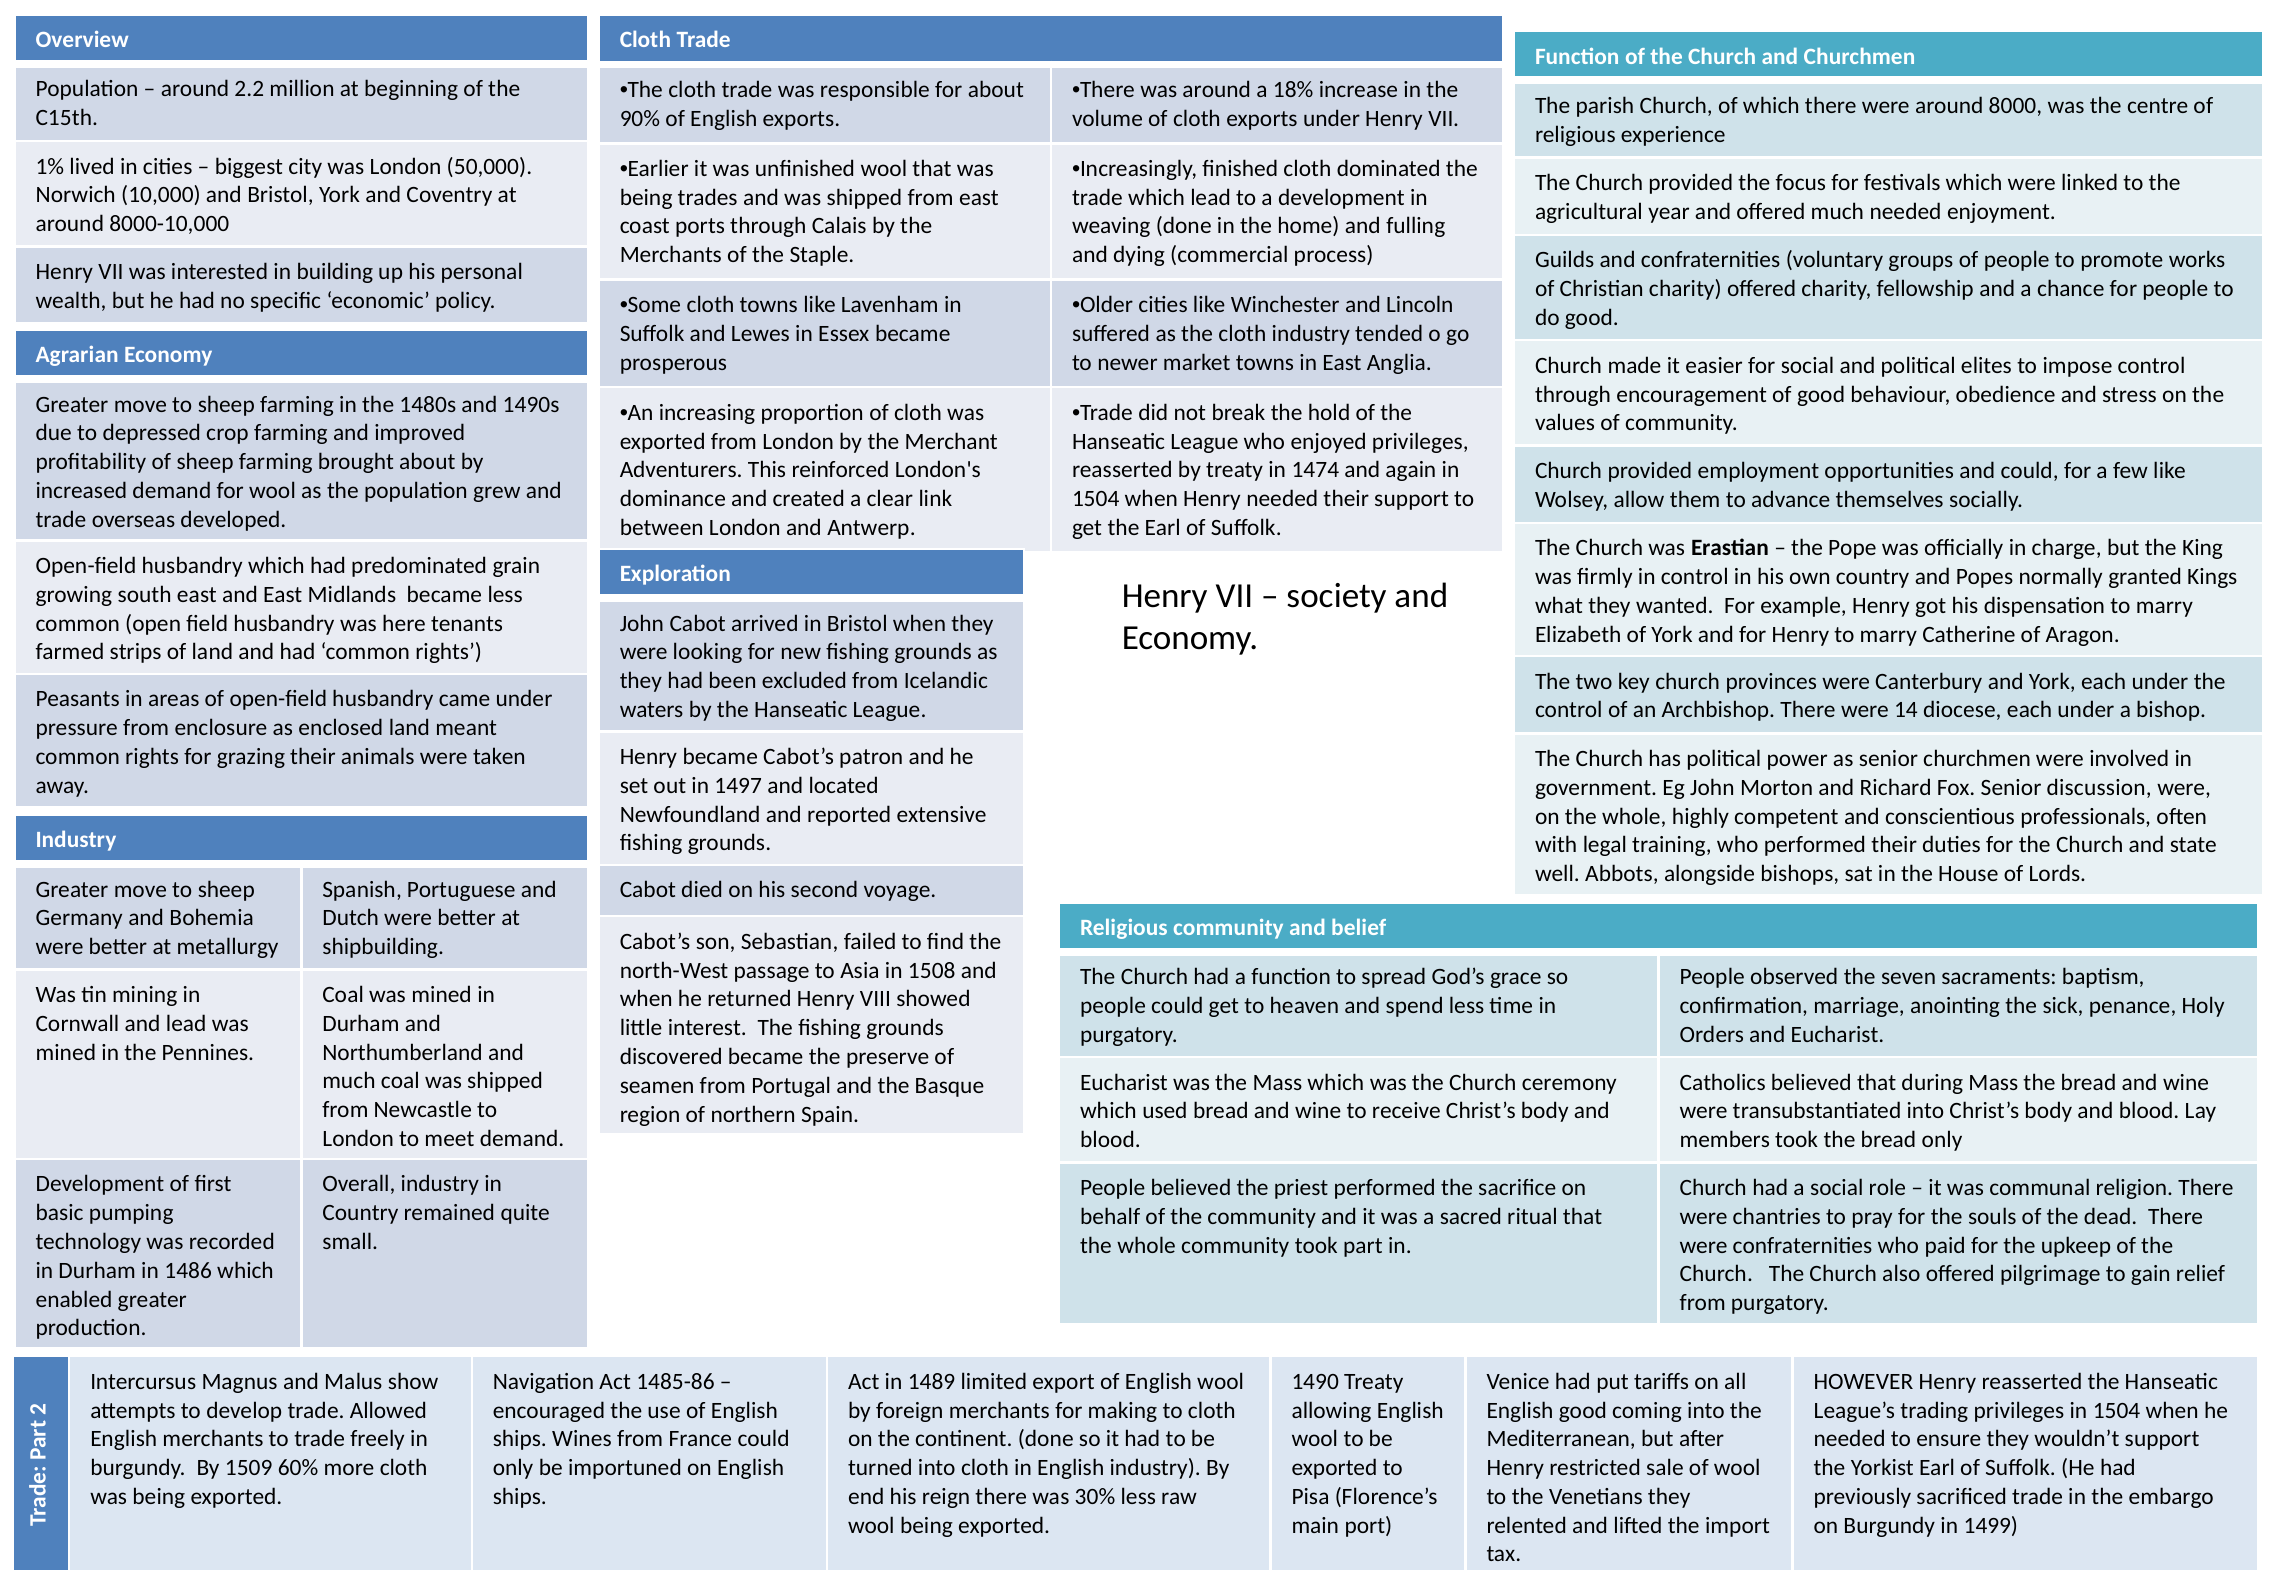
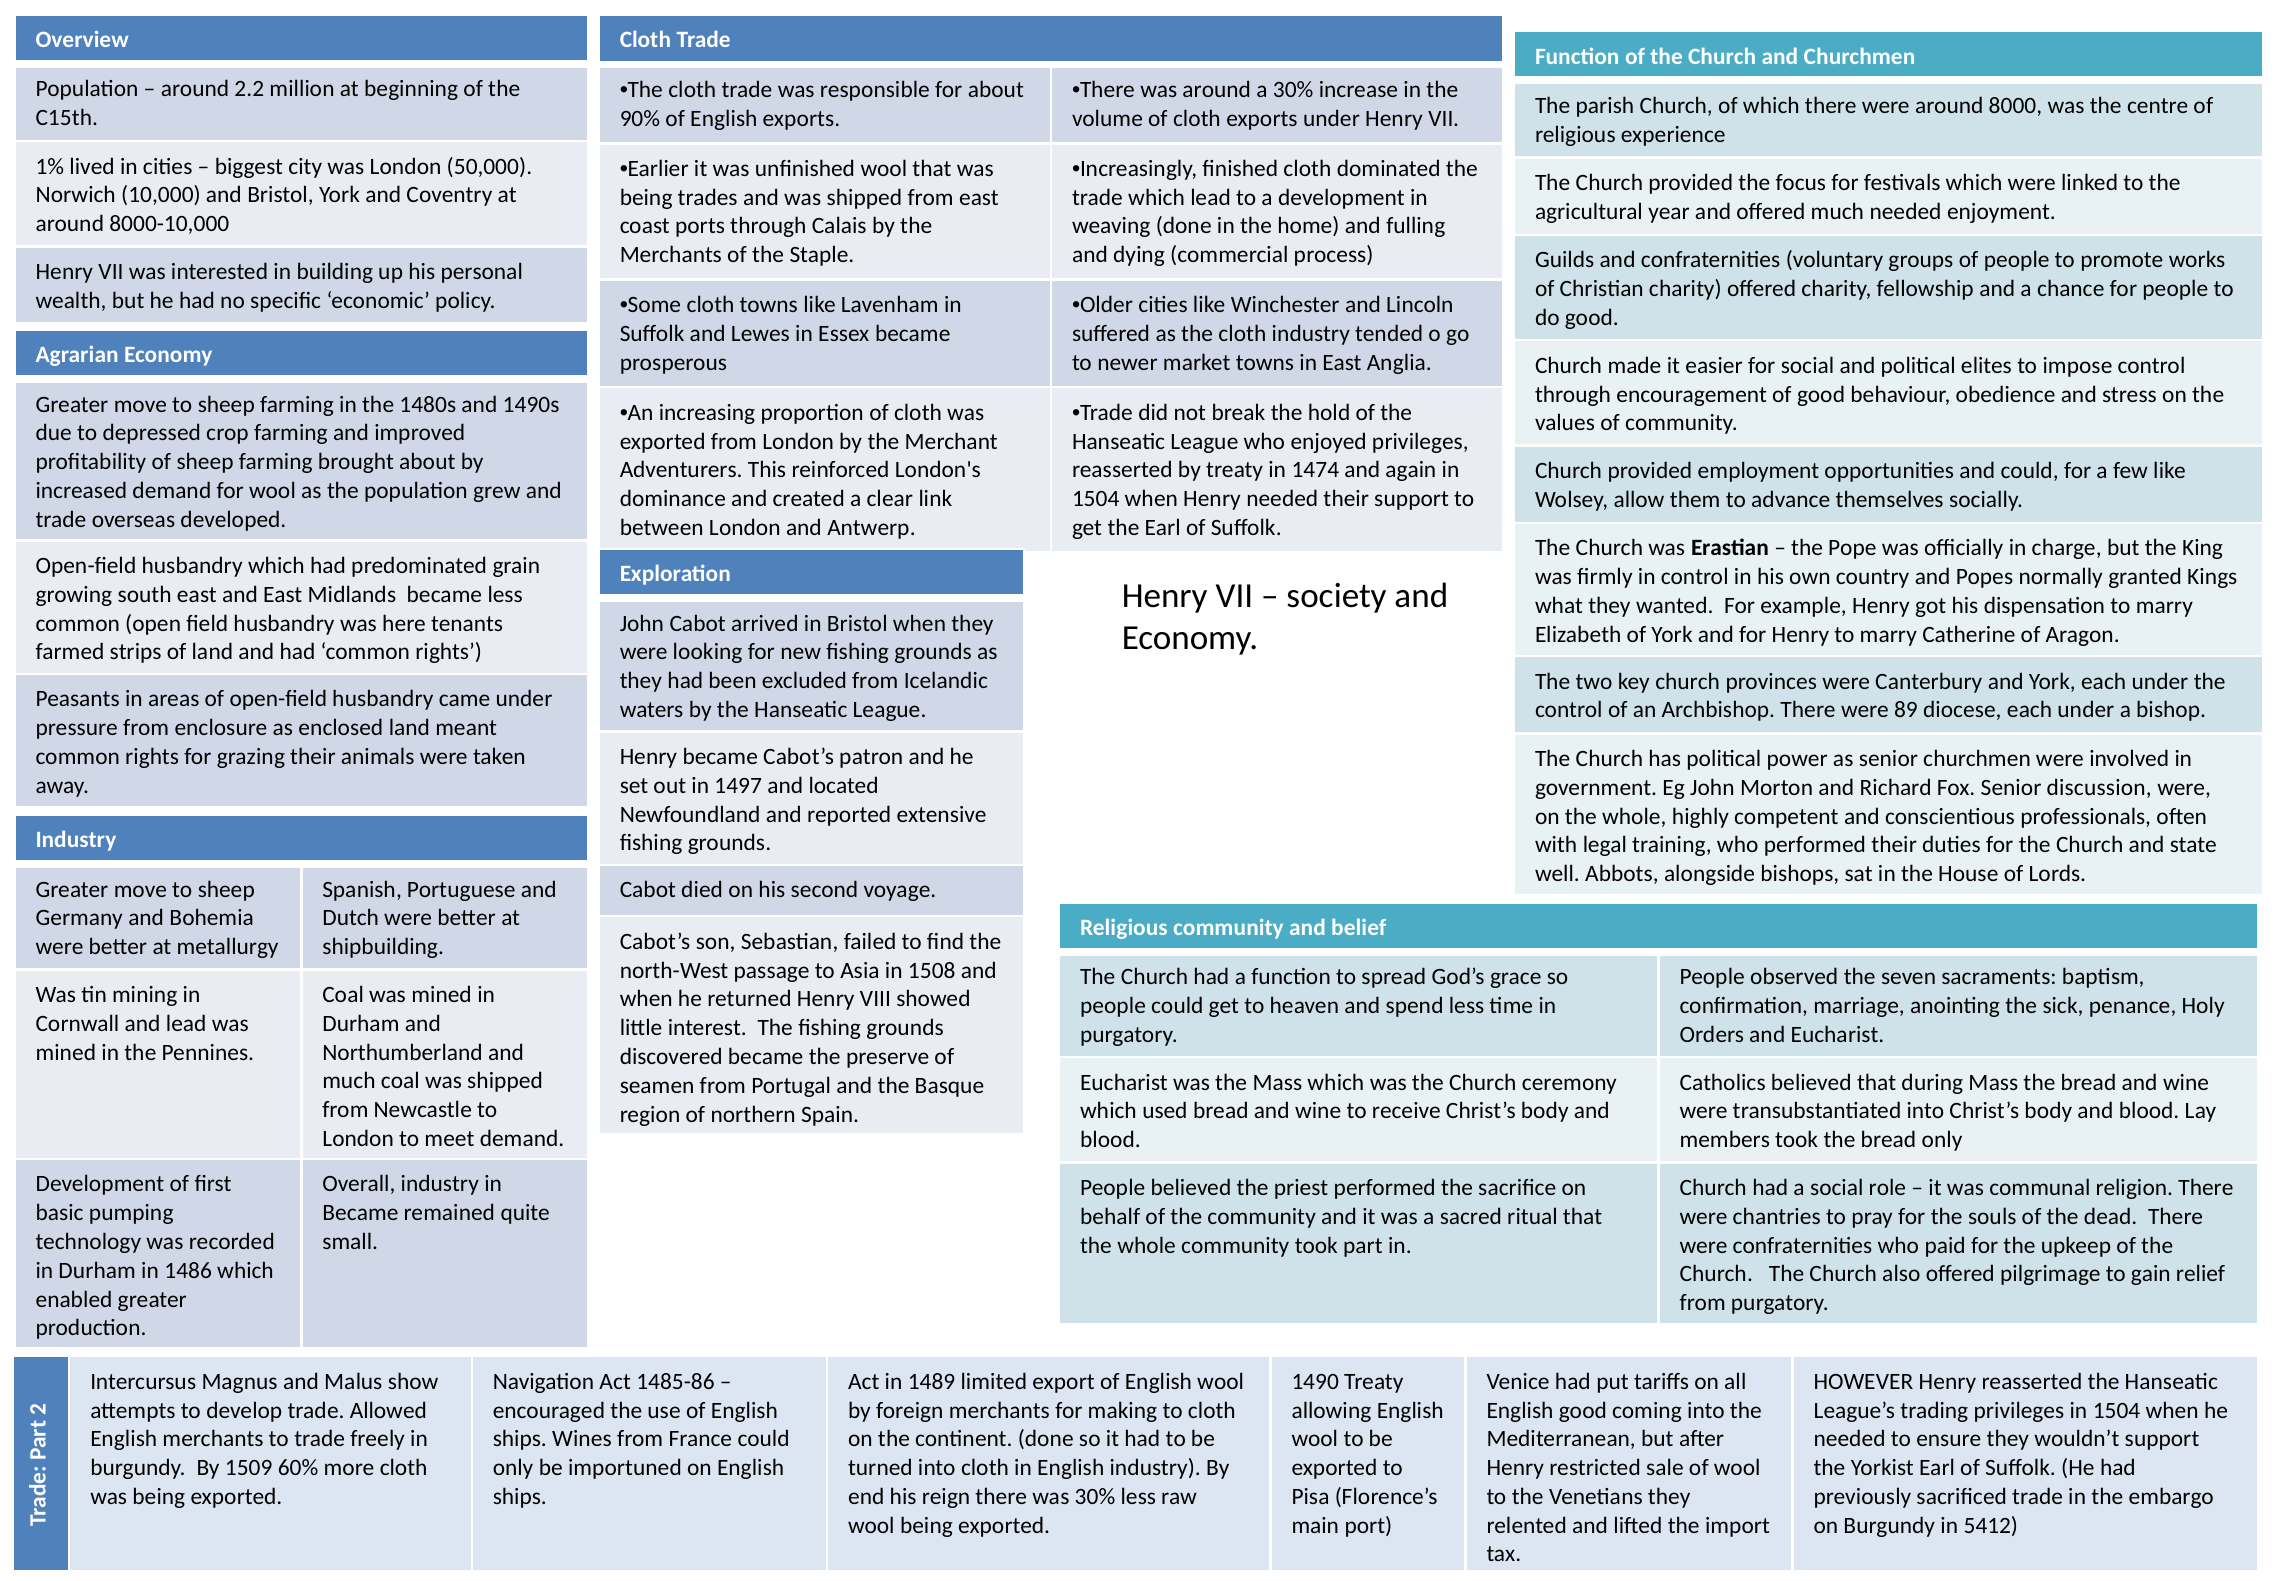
a 18%: 18% -> 30% (1293, 90)
14: 14 -> 89 (1906, 710)
Country: Country -> Became (360, 1213)
1499: 1499 -> 5412 (1991, 1525)
